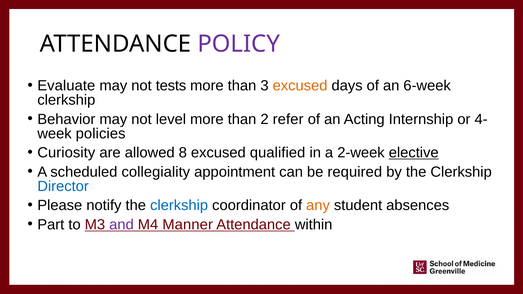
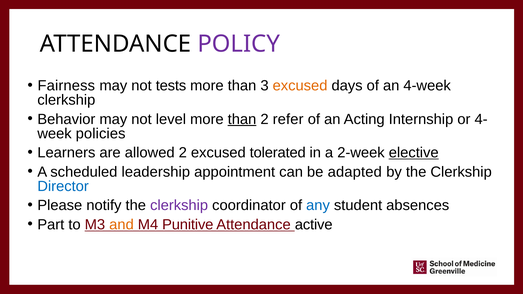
Evaluate: Evaluate -> Fairness (66, 86)
6-week: 6-week -> 4-week (427, 86)
than underline: none -> present (242, 119)
Curiosity: Curiosity -> Learners (66, 153)
allowed 8: 8 -> 2 (183, 153)
qualified: qualified -> tolerated (278, 153)
collegiality: collegiality -> leadership (156, 172)
required: required -> adapted (355, 172)
clerkship colour: blue -> purple (179, 206)
any colour: orange -> blue (318, 206)
and colour: purple -> orange (122, 225)
Manner: Manner -> Punitive (188, 225)
within: within -> active (314, 225)
